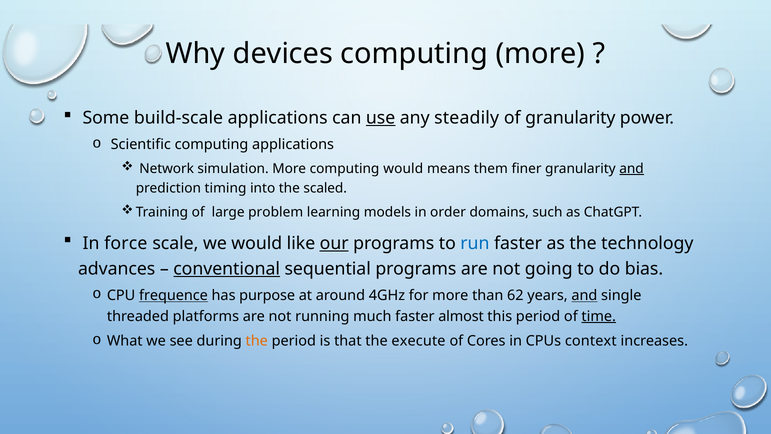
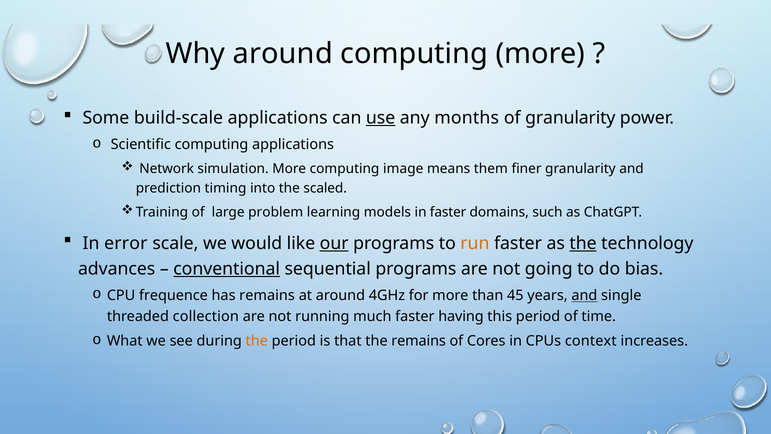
Why devices: devices -> around (283, 54)
steadily: steadily -> months (467, 118)
computing would: would -> image (403, 169)
and underline: present -> none (632, 169)
in order: order -> faster (448, 212)
force: force -> error (126, 243)
run colour: blue -> orange (475, 243)
the underline: none -> present (583, 243)
frequence underline: present -> none (173, 295)
has purpose: purpose -> remains (267, 295)
62: 62 -> 45 (515, 295)
platforms: platforms -> collection (206, 316)
almost: almost -> having (461, 316)
time underline: present -> none (599, 316)
the execute: execute -> remains (419, 341)
